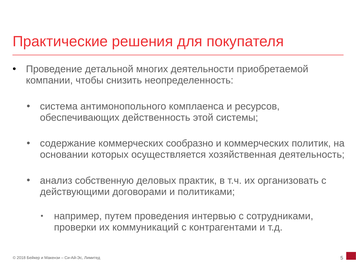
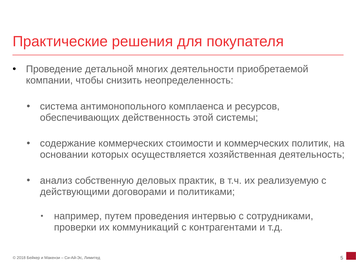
сообразно: сообразно -> стоимости (190, 143)
организовать: организовать -> реализуемую (288, 181)
